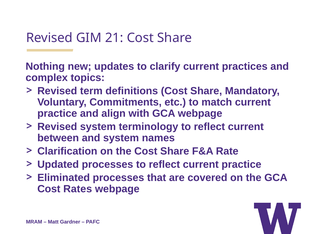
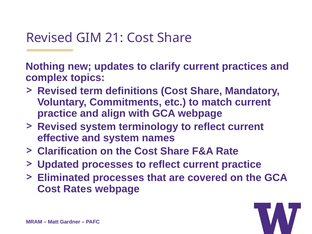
between: between -> effective (58, 138)
